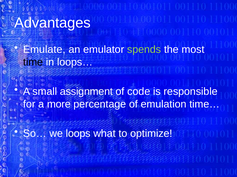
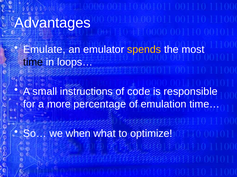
spends colour: light green -> yellow (144, 50)
assignment: assignment -> instructions (86, 92)
loops: loops -> when (78, 134)
